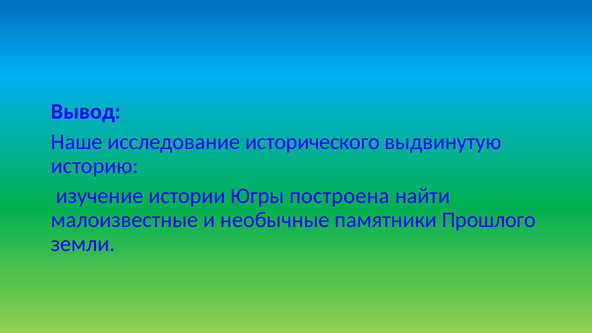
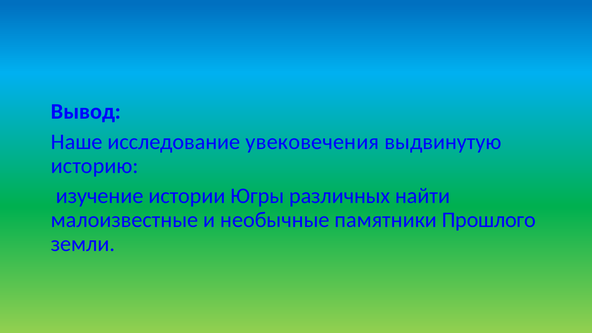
исторического: исторического -> увековечения (312, 142)
построена: построена -> различных (340, 196)
